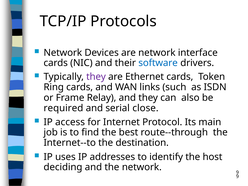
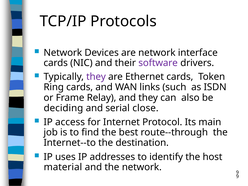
software colour: blue -> purple (158, 63)
required: required -> deciding (63, 108)
deciding: deciding -> material (63, 167)
